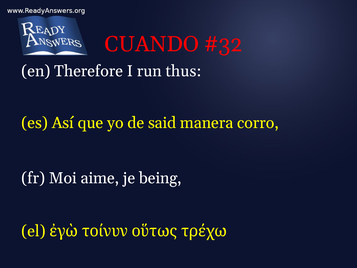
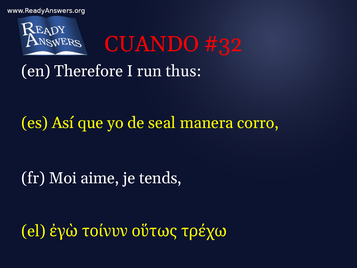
said: said -> seal (162, 123)
being: being -> tends (160, 178)
